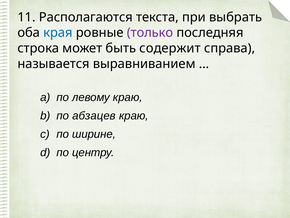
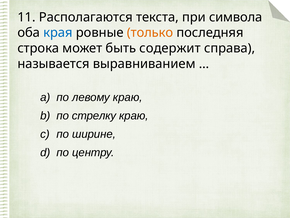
выбрать: выбрать -> символа (236, 17)
только colour: purple -> orange (150, 33)
абзацев: абзацев -> стрелку (94, 116)
